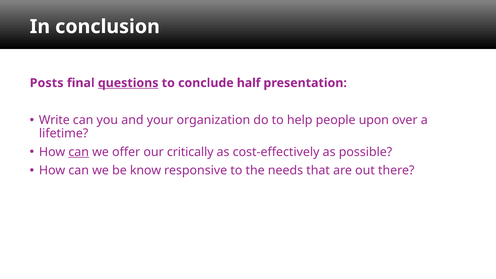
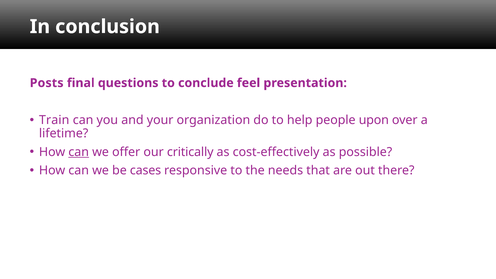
questions underline: present -> none (128, 83)
half: half -> feel (249, 83)
Write: Write -> Train (54, 120)
know: know -> cases (146, 171)
